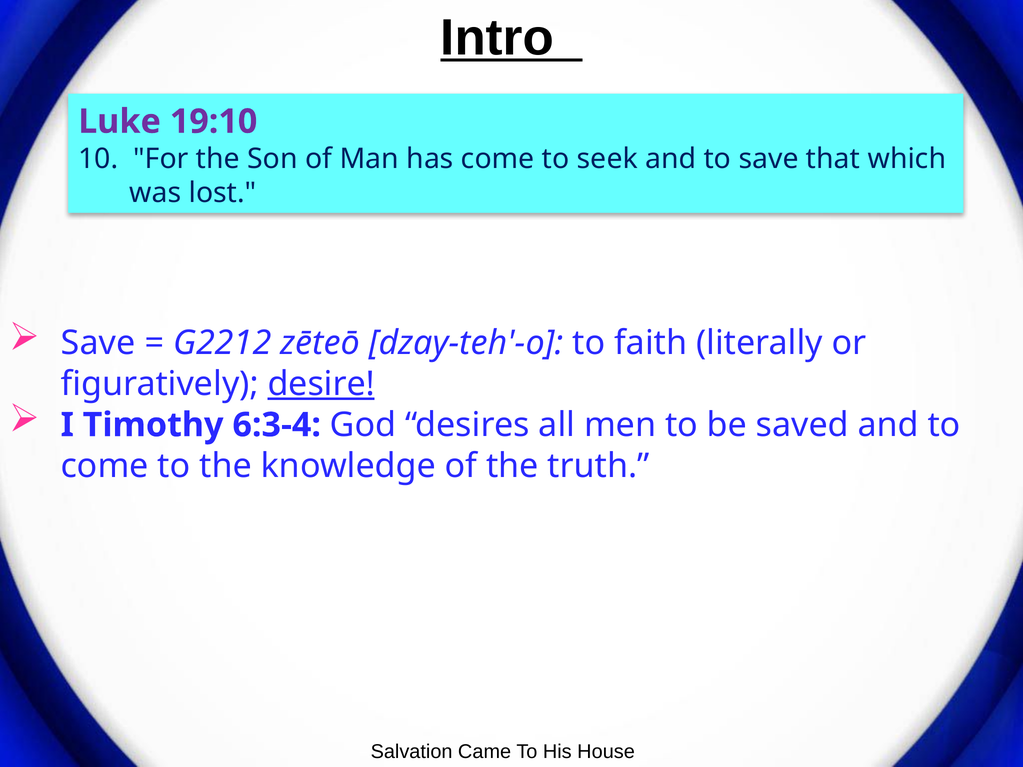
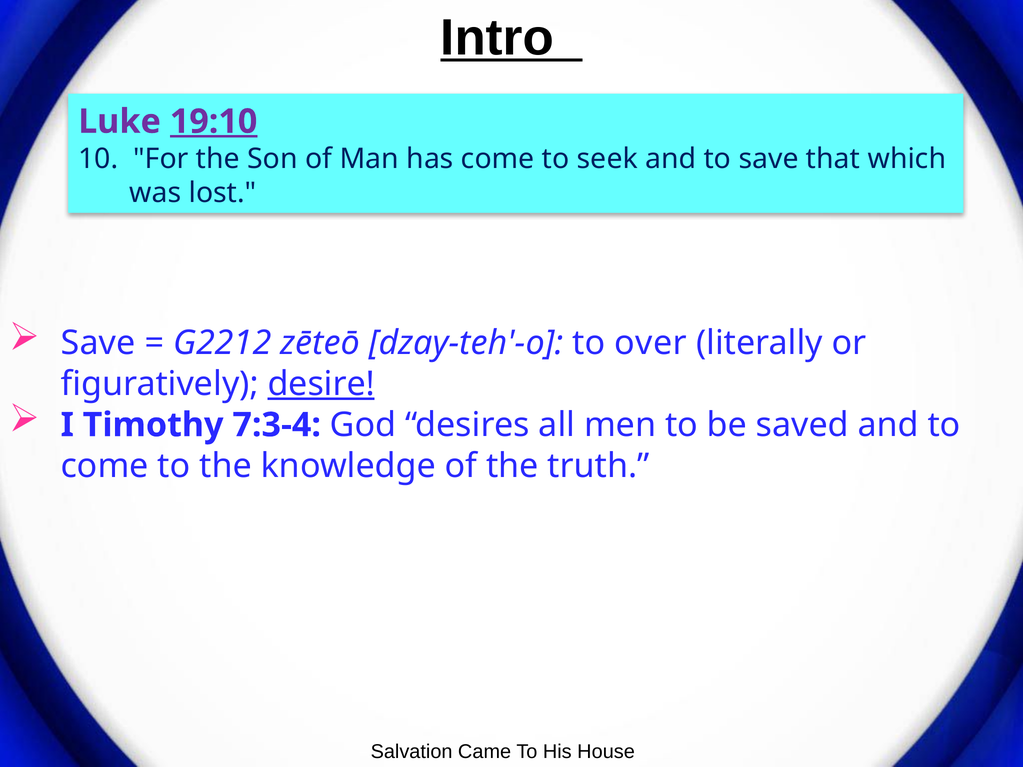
19:10 underline: none -> present (214, 122)
faith: faith -> over (651, 343)
6:3-4: 6:3-4 -> 7:3-4 (277, 425)
